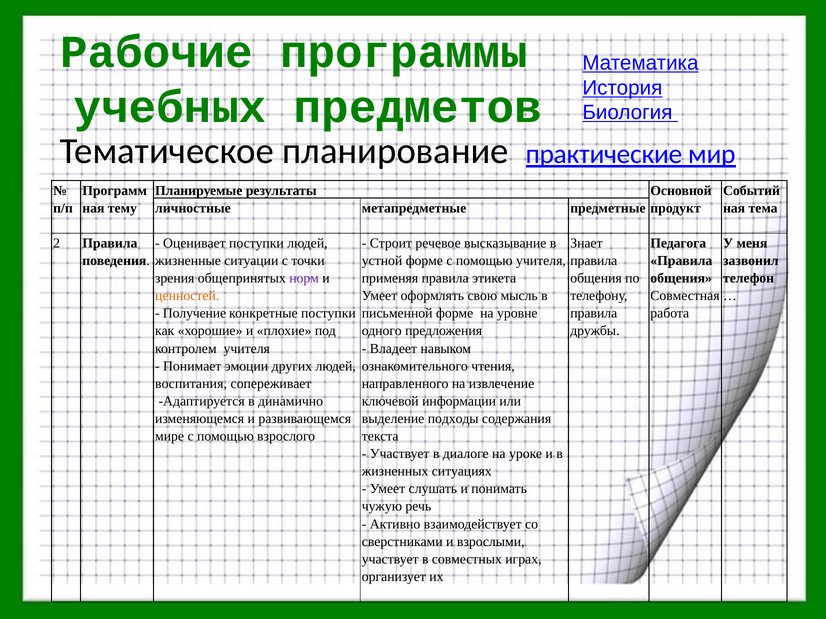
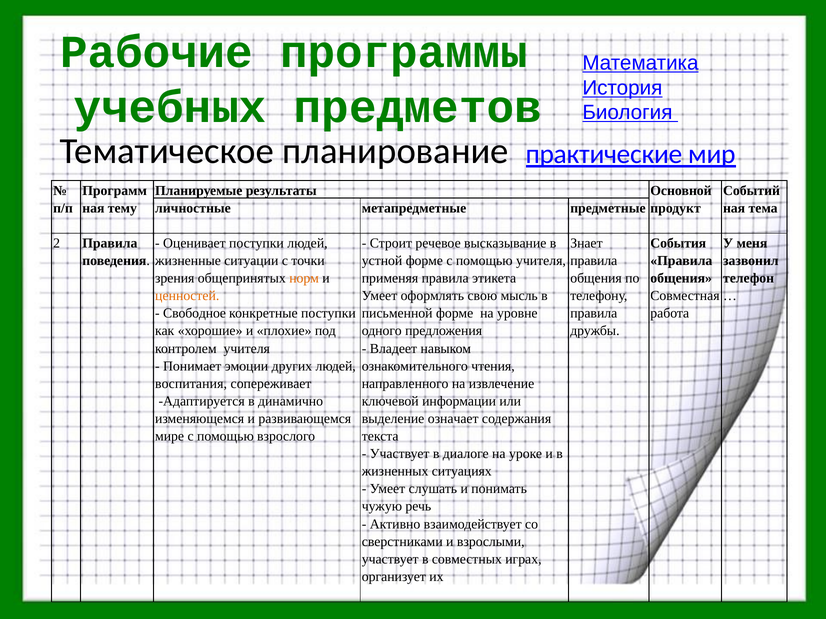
Педагога: Педагога -> События (678, 243)
норм colour: purple -> orange (304, 279)
Получение: Получение -> Свободное (194, 314)
подходы: подходы -> означает (453, 419)
